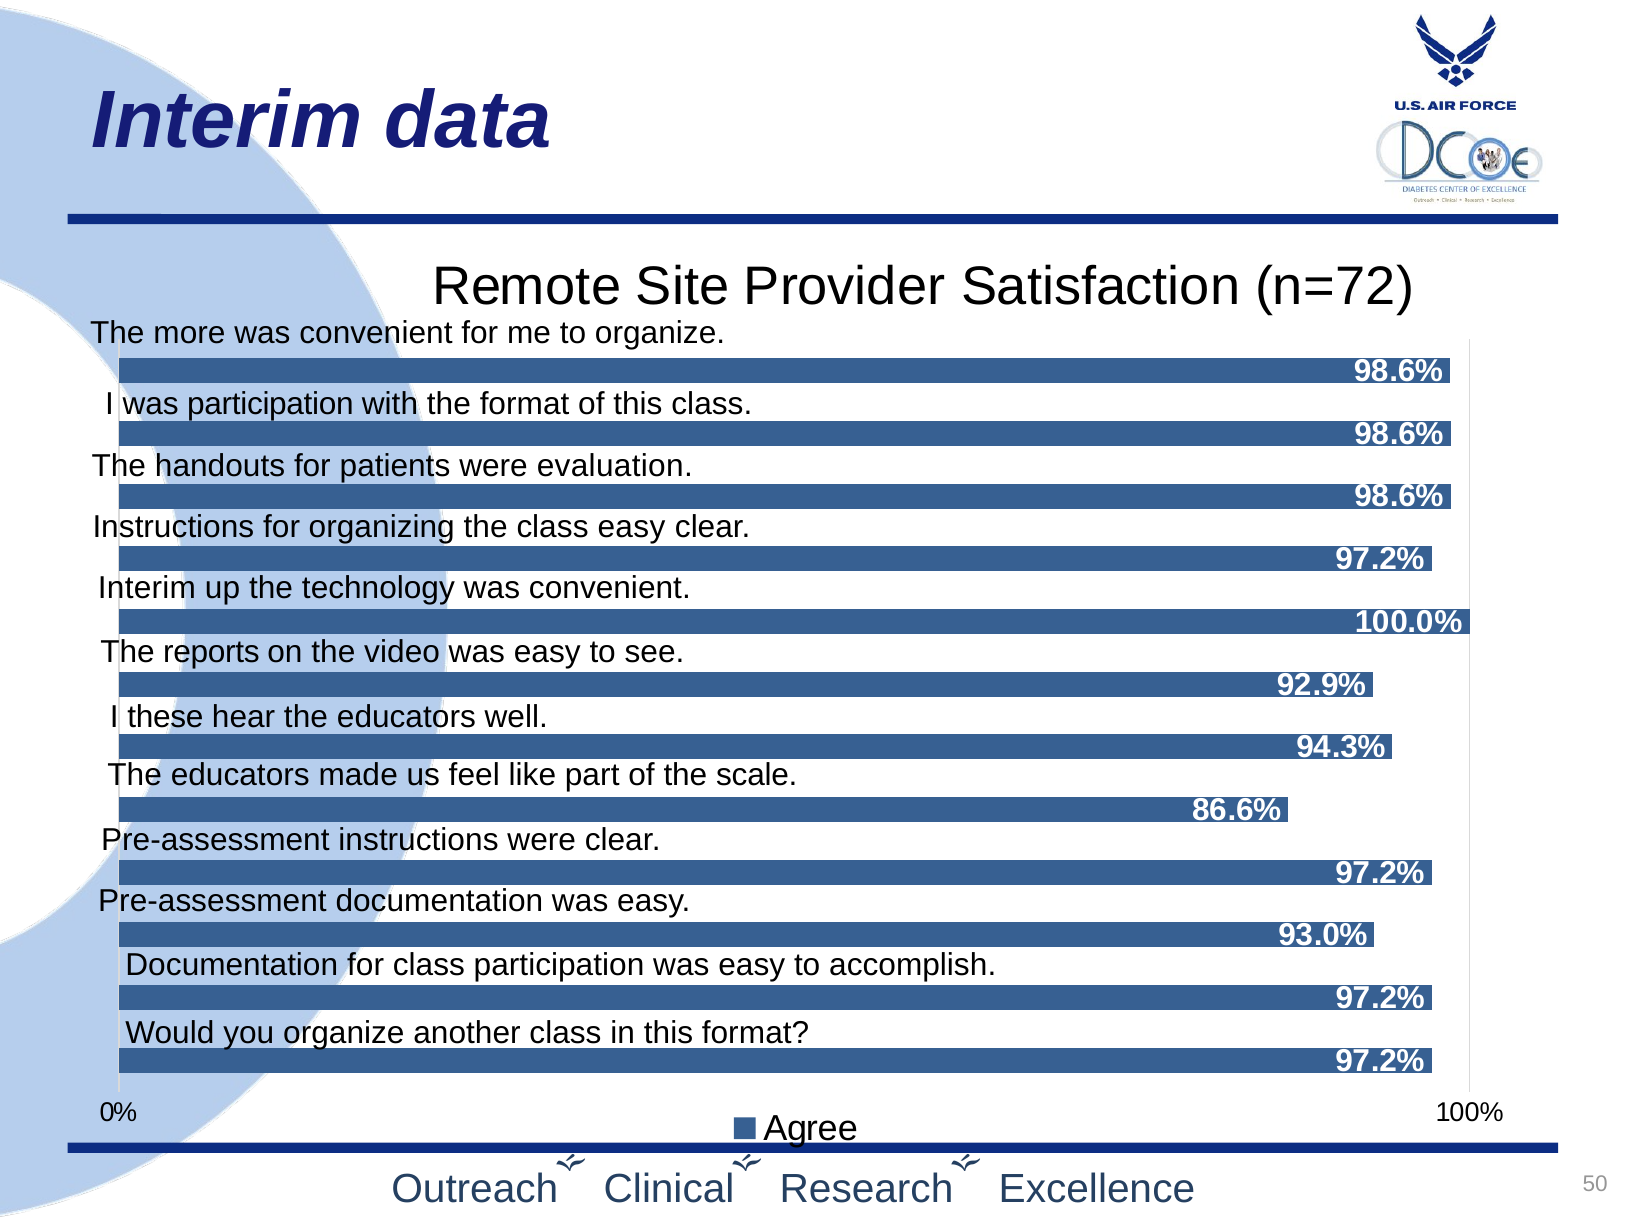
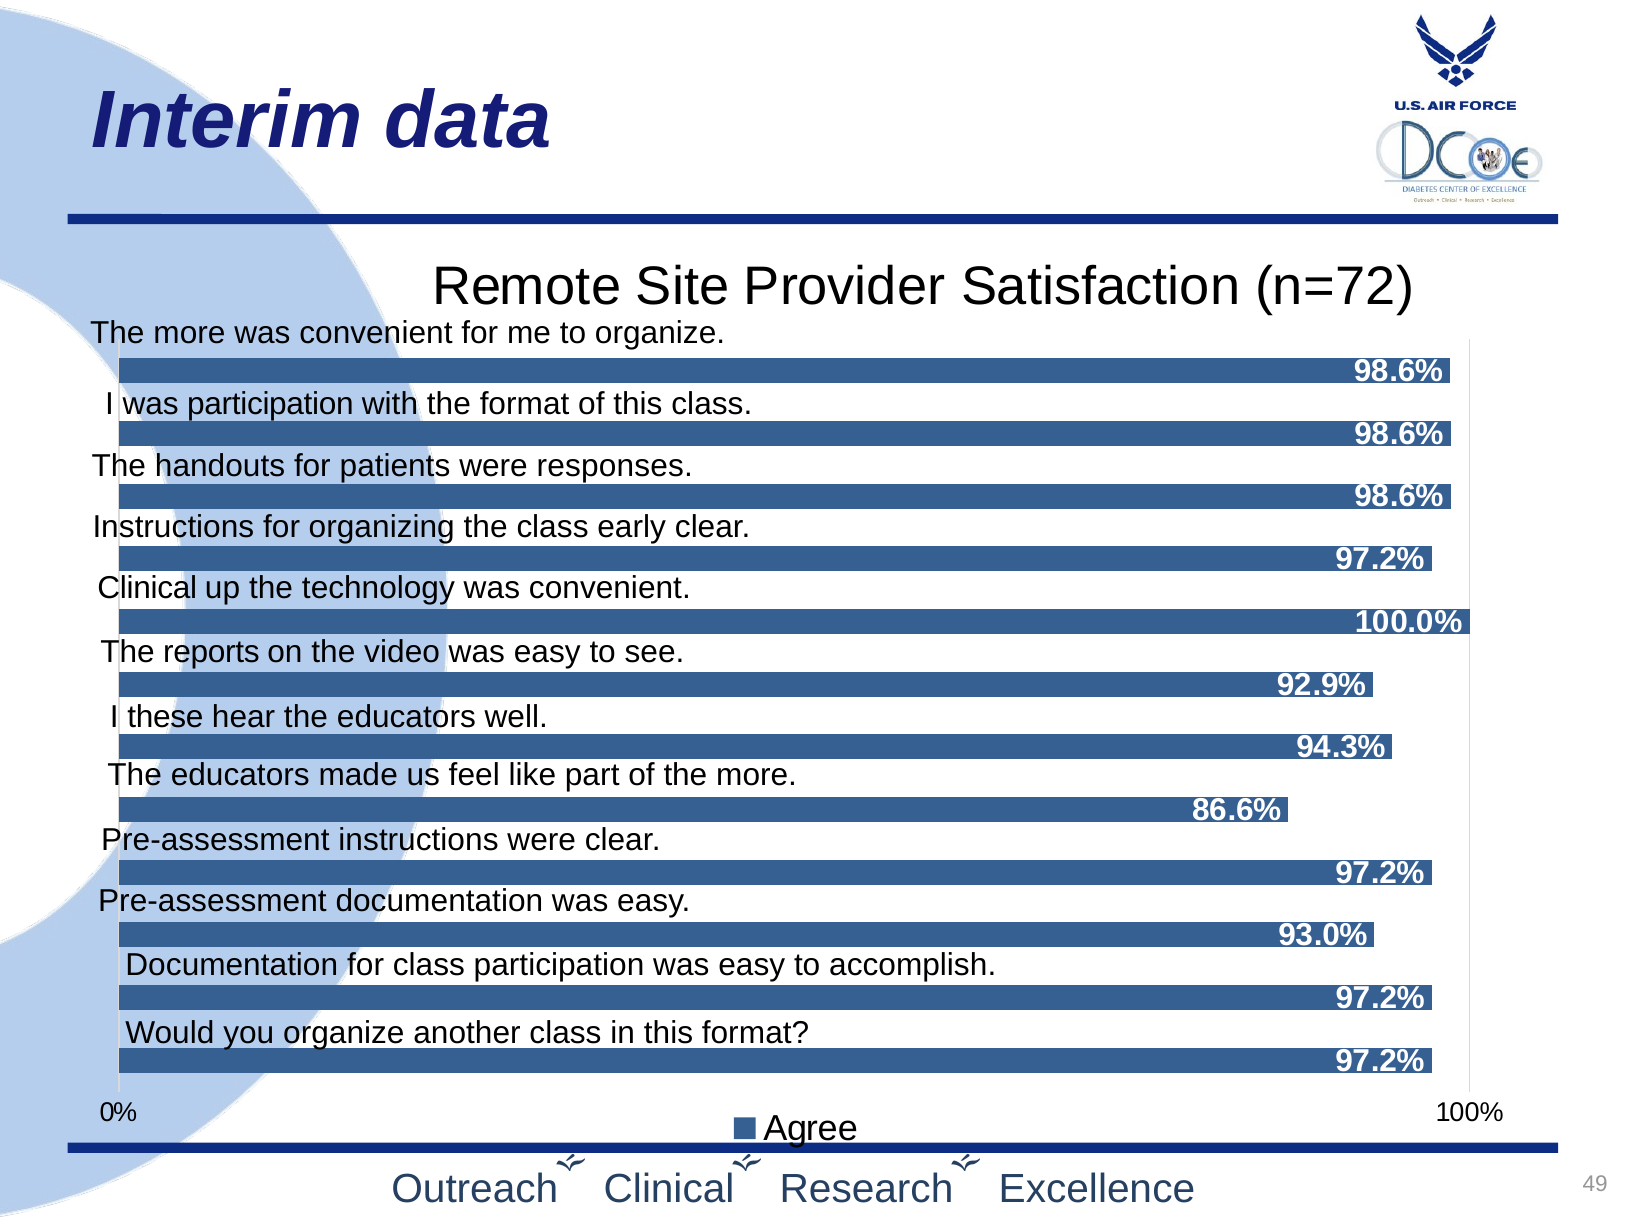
evaluation: evaluation -> responses (615, 466)
class easy: easy -> early (632, 527)
Interim: Interim -> Clinical (147, 588)
of the scale: scale -> more (757, 774)
50: 50 -> 49 (1595, 1183)
